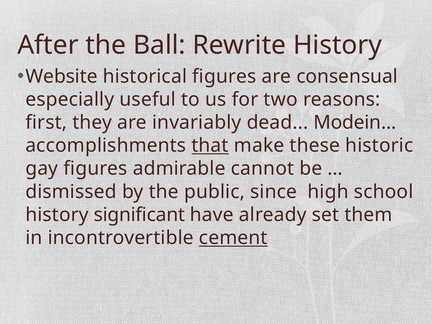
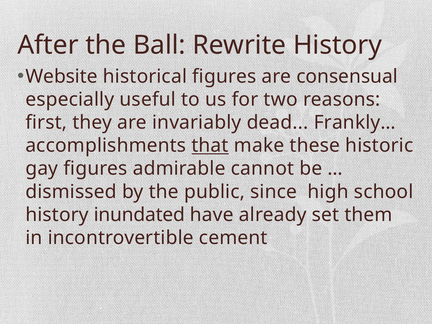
Modein…: Modein… -> Frankly… (355, 123)
significant: significant -> inundated (139, 215)
cement underline: present -> none (233, 238)
